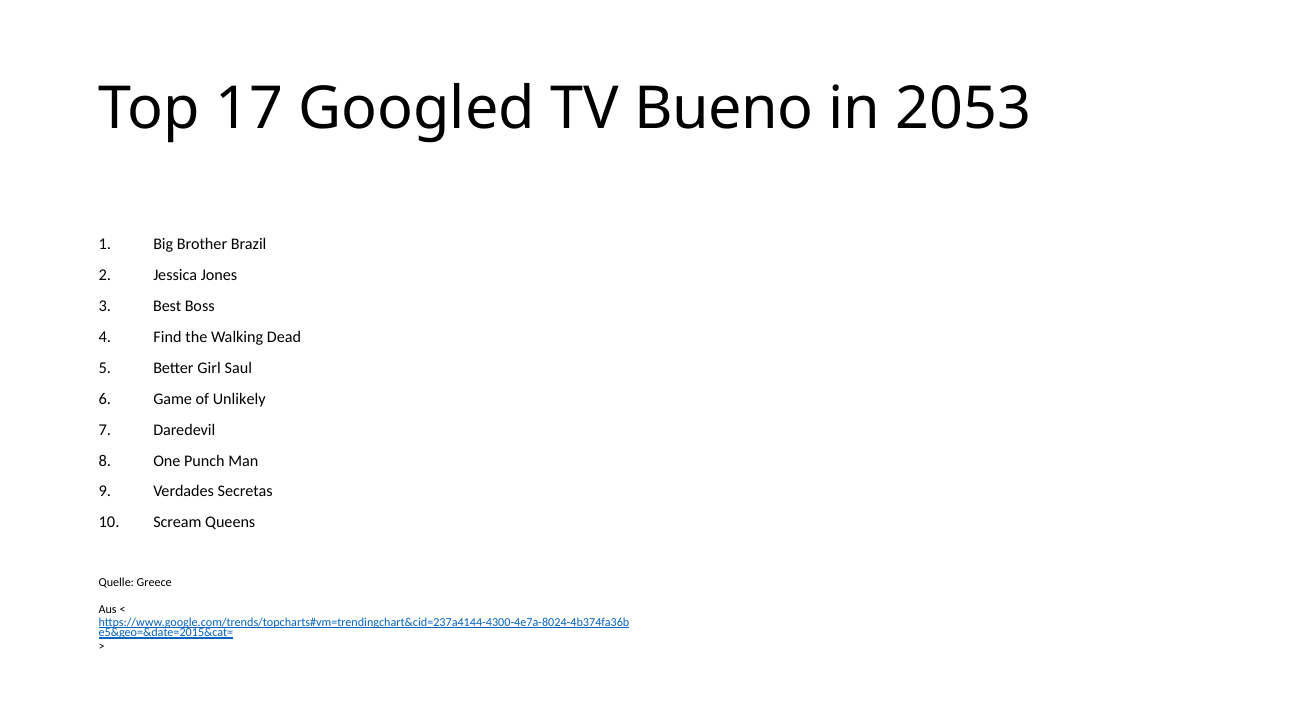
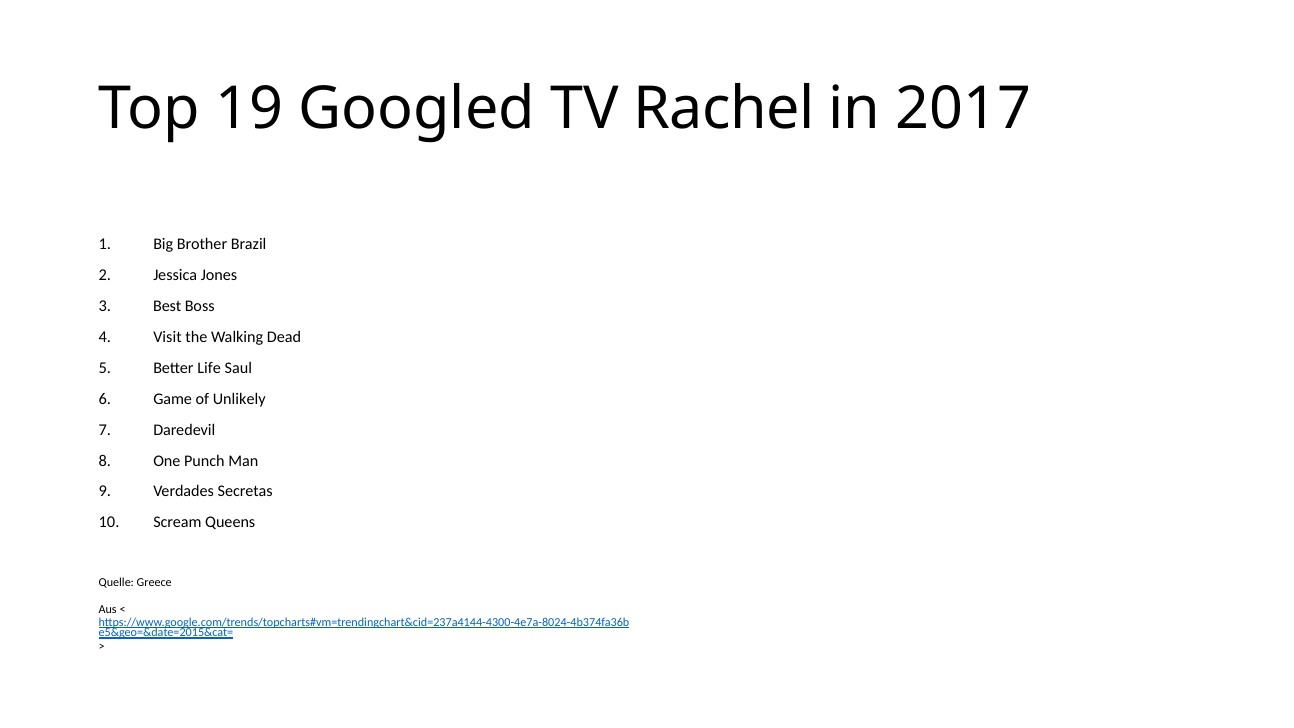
17: 17 -> 19 (249, 109)
Bueno: Bueno -> Rachel (724, 109)
2053: 2053 -> 2017 (964, 109)
Find: Find -> Visit (167, 337)
Girl: Girl -> Life (209, 368)
